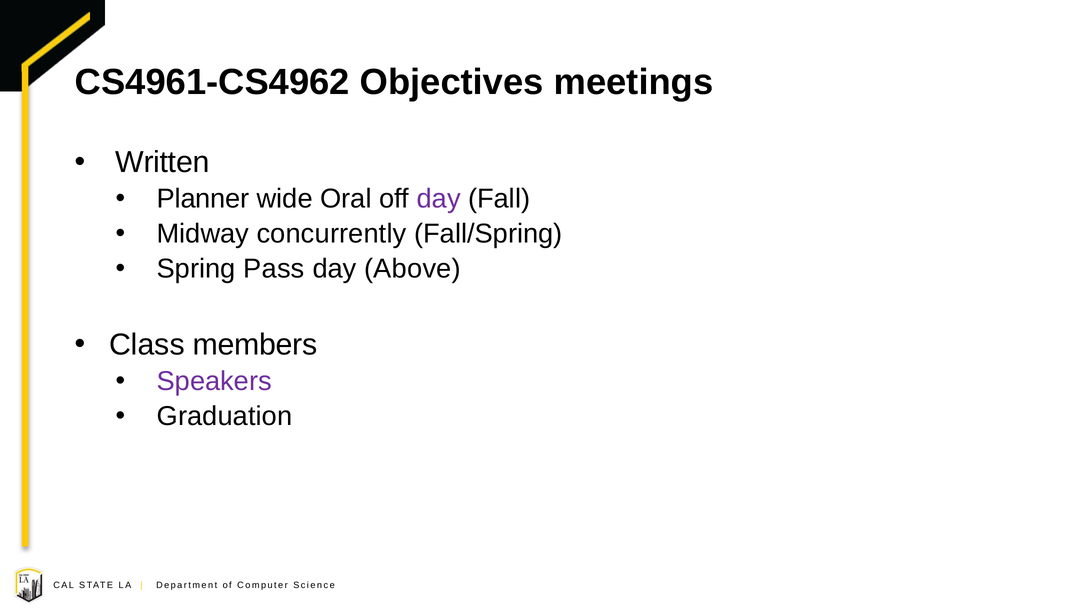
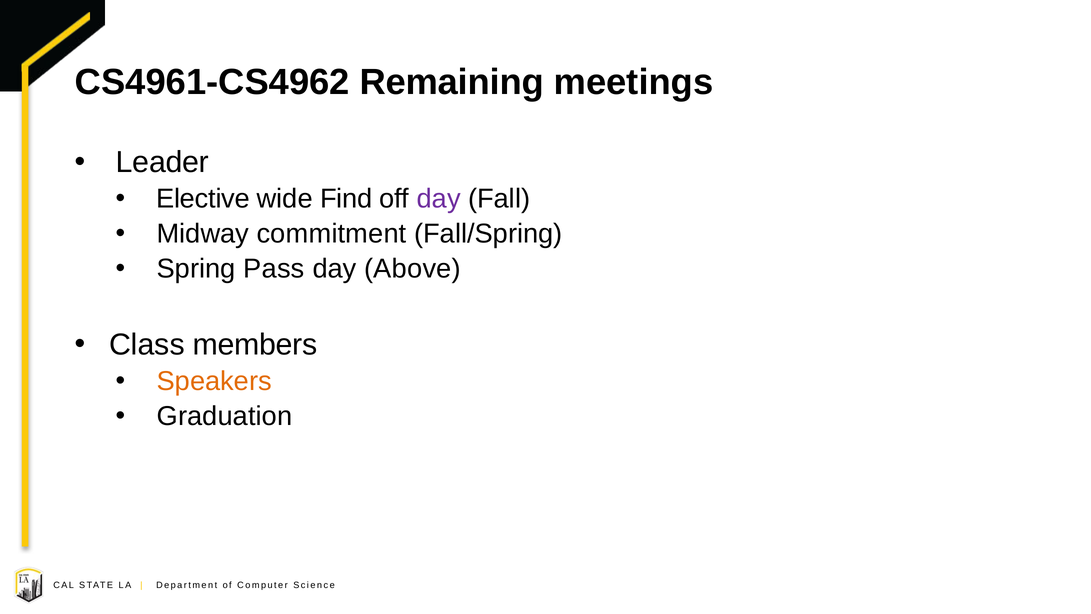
Objectives: Objectives -> Remaining (452, 82)
Written: Written -> Leader (162, 162)
Planner: Planner -> Elective (203, 199)
Oral: Oral -> Find (346, 199)
concurrently: concurrently -> commitment (332, 234)
Speakers colour: purple -> orange (214, 381)
